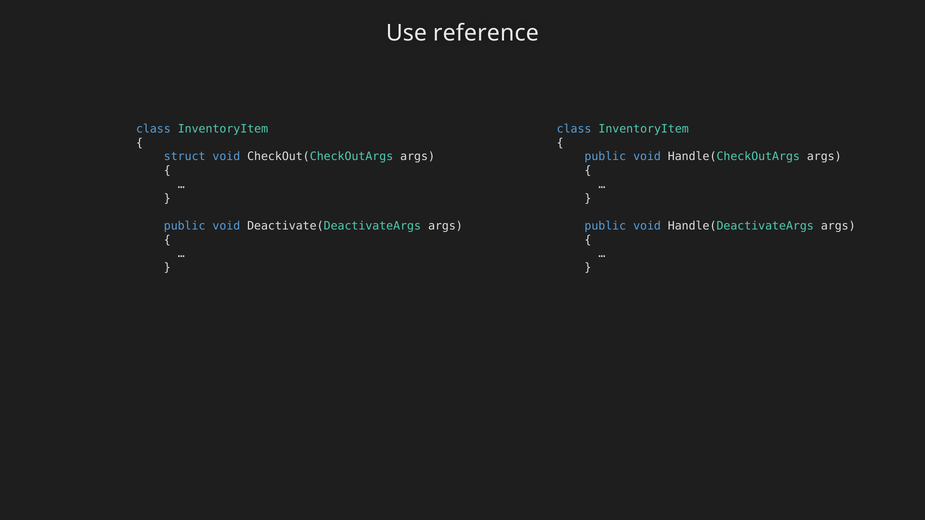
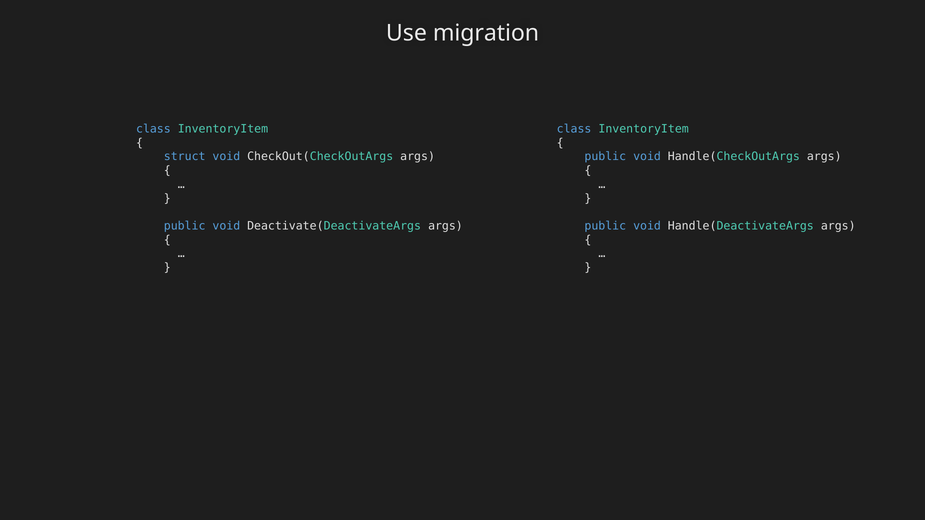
reference: reference -> migration (486, 33)
